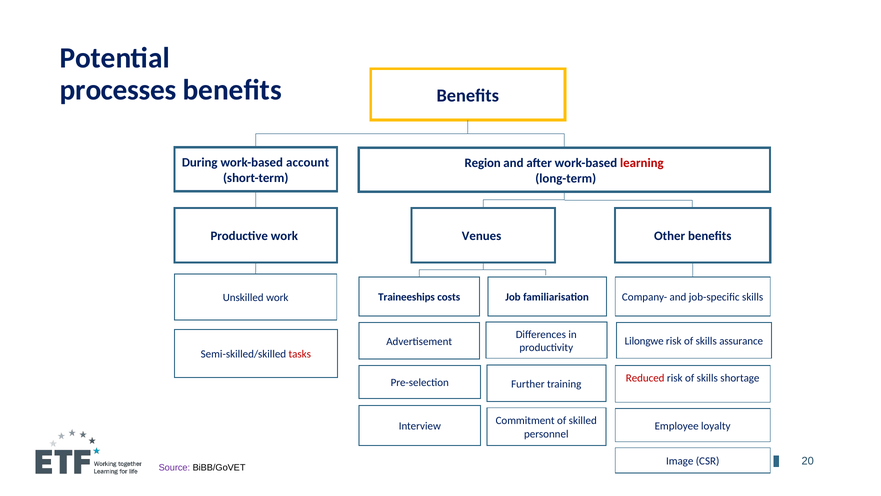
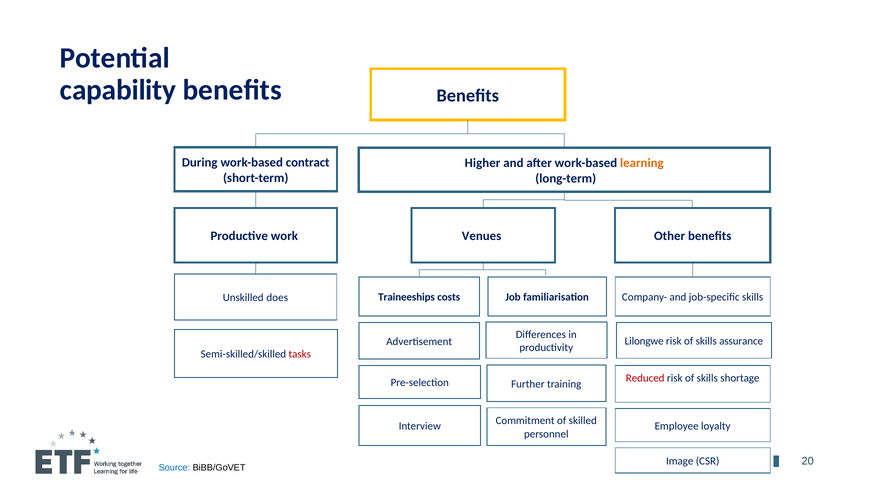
processes: processes -> capability (118, 90)
account: account -> contract (308, 162)
Region: Region -> Higher (483, 163)
learning colour: red -> orange (642, 163)
Unskilled work: work -> does (277, 297)
Source colour: purple -> blue (174, 467)
